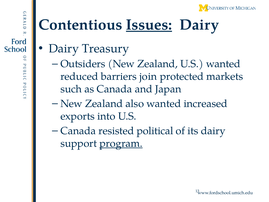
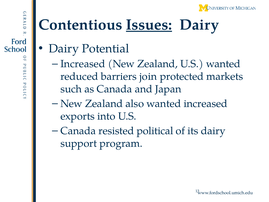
Treasury: Treasury -> Potential (105, 48)
Outsiders: Outsiders -> Increased (83, 64)
program underline: present -> none (121, 143)
